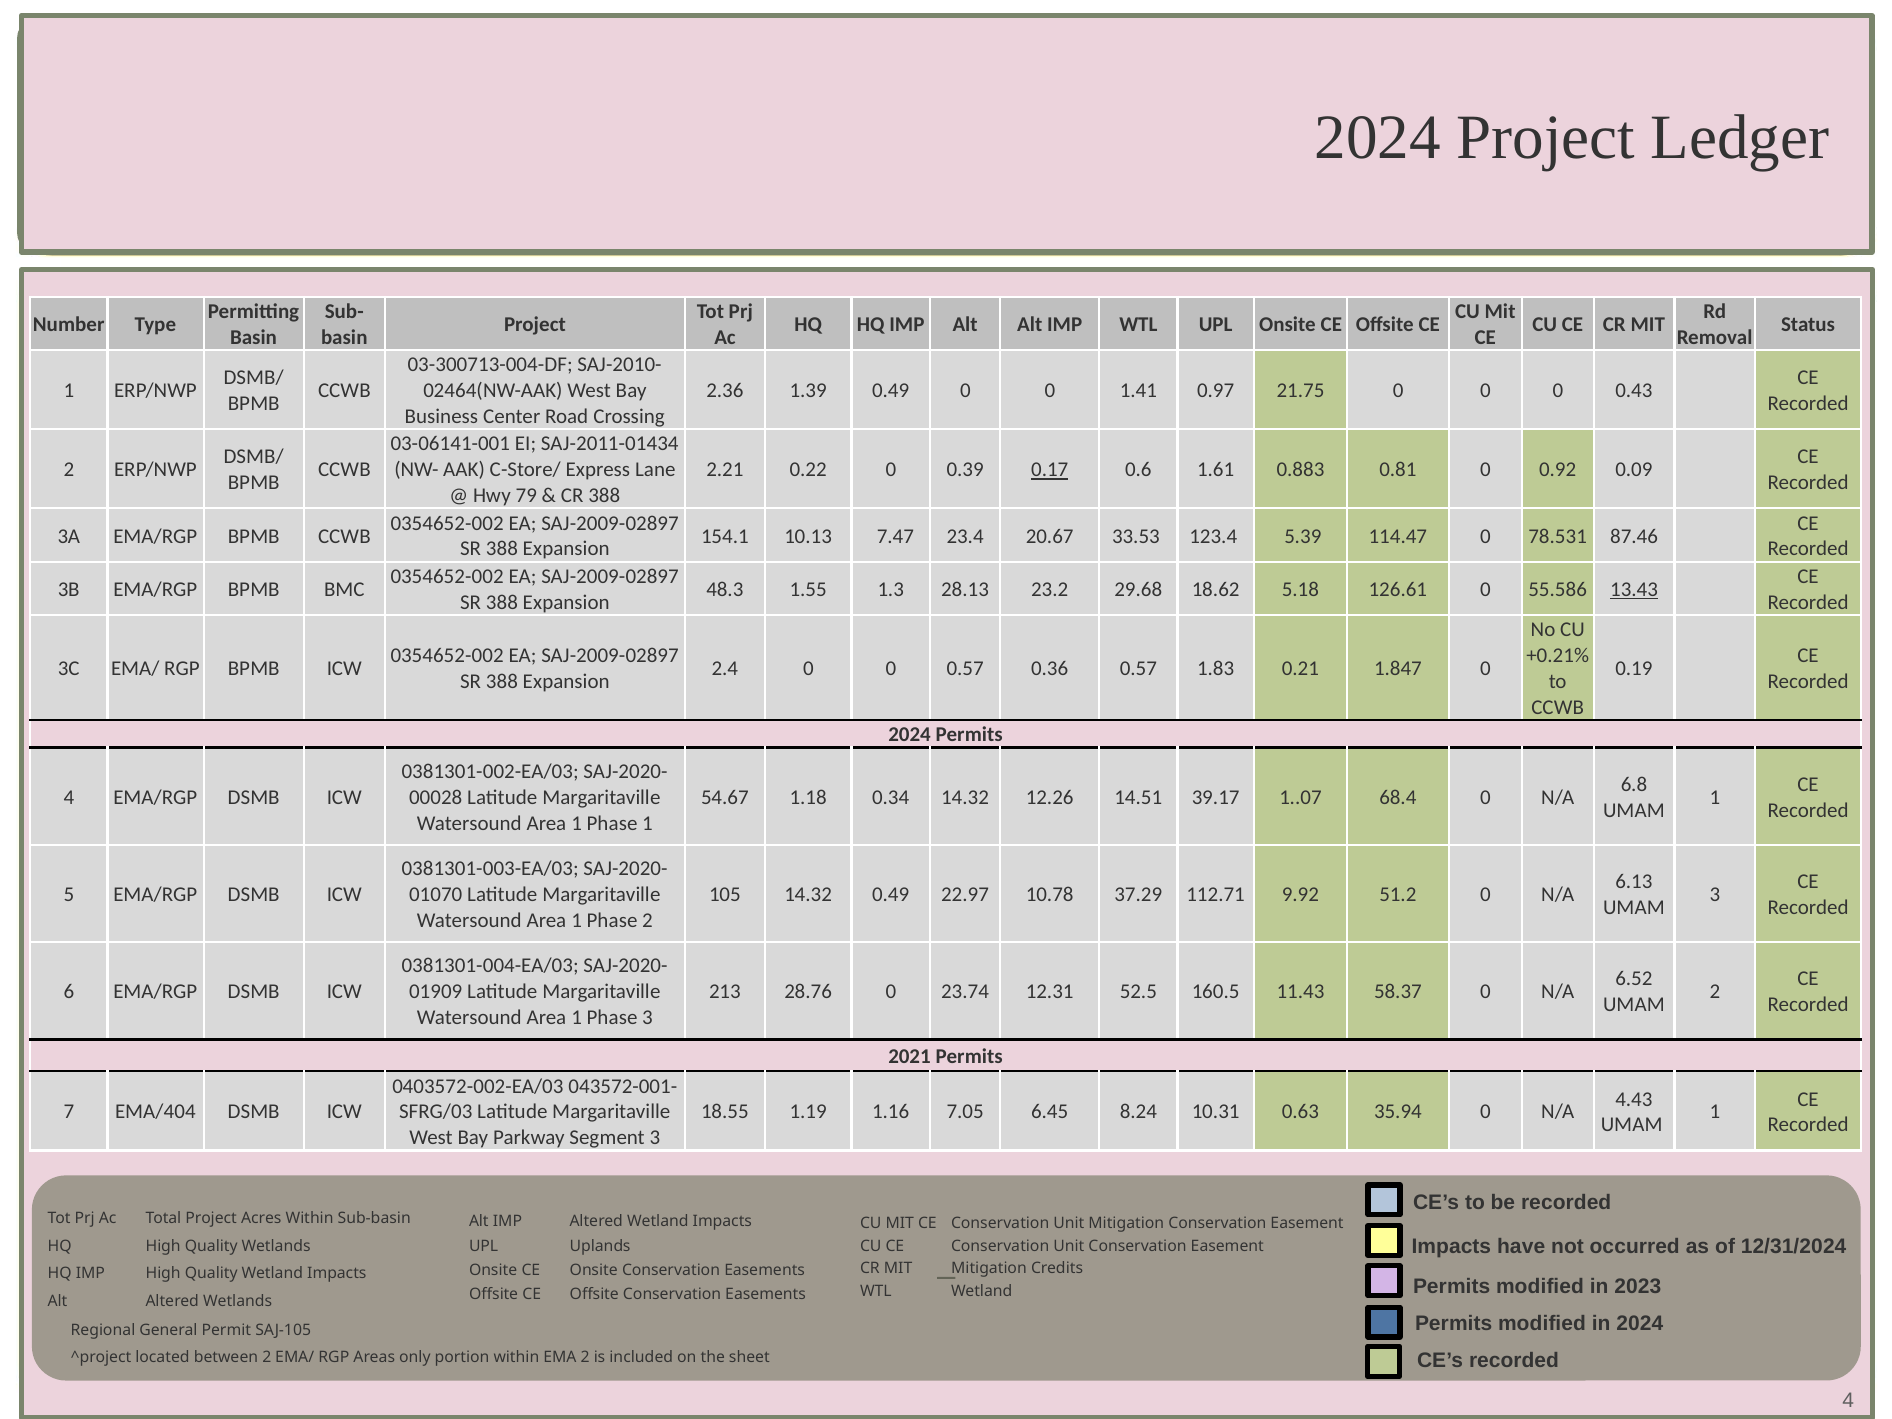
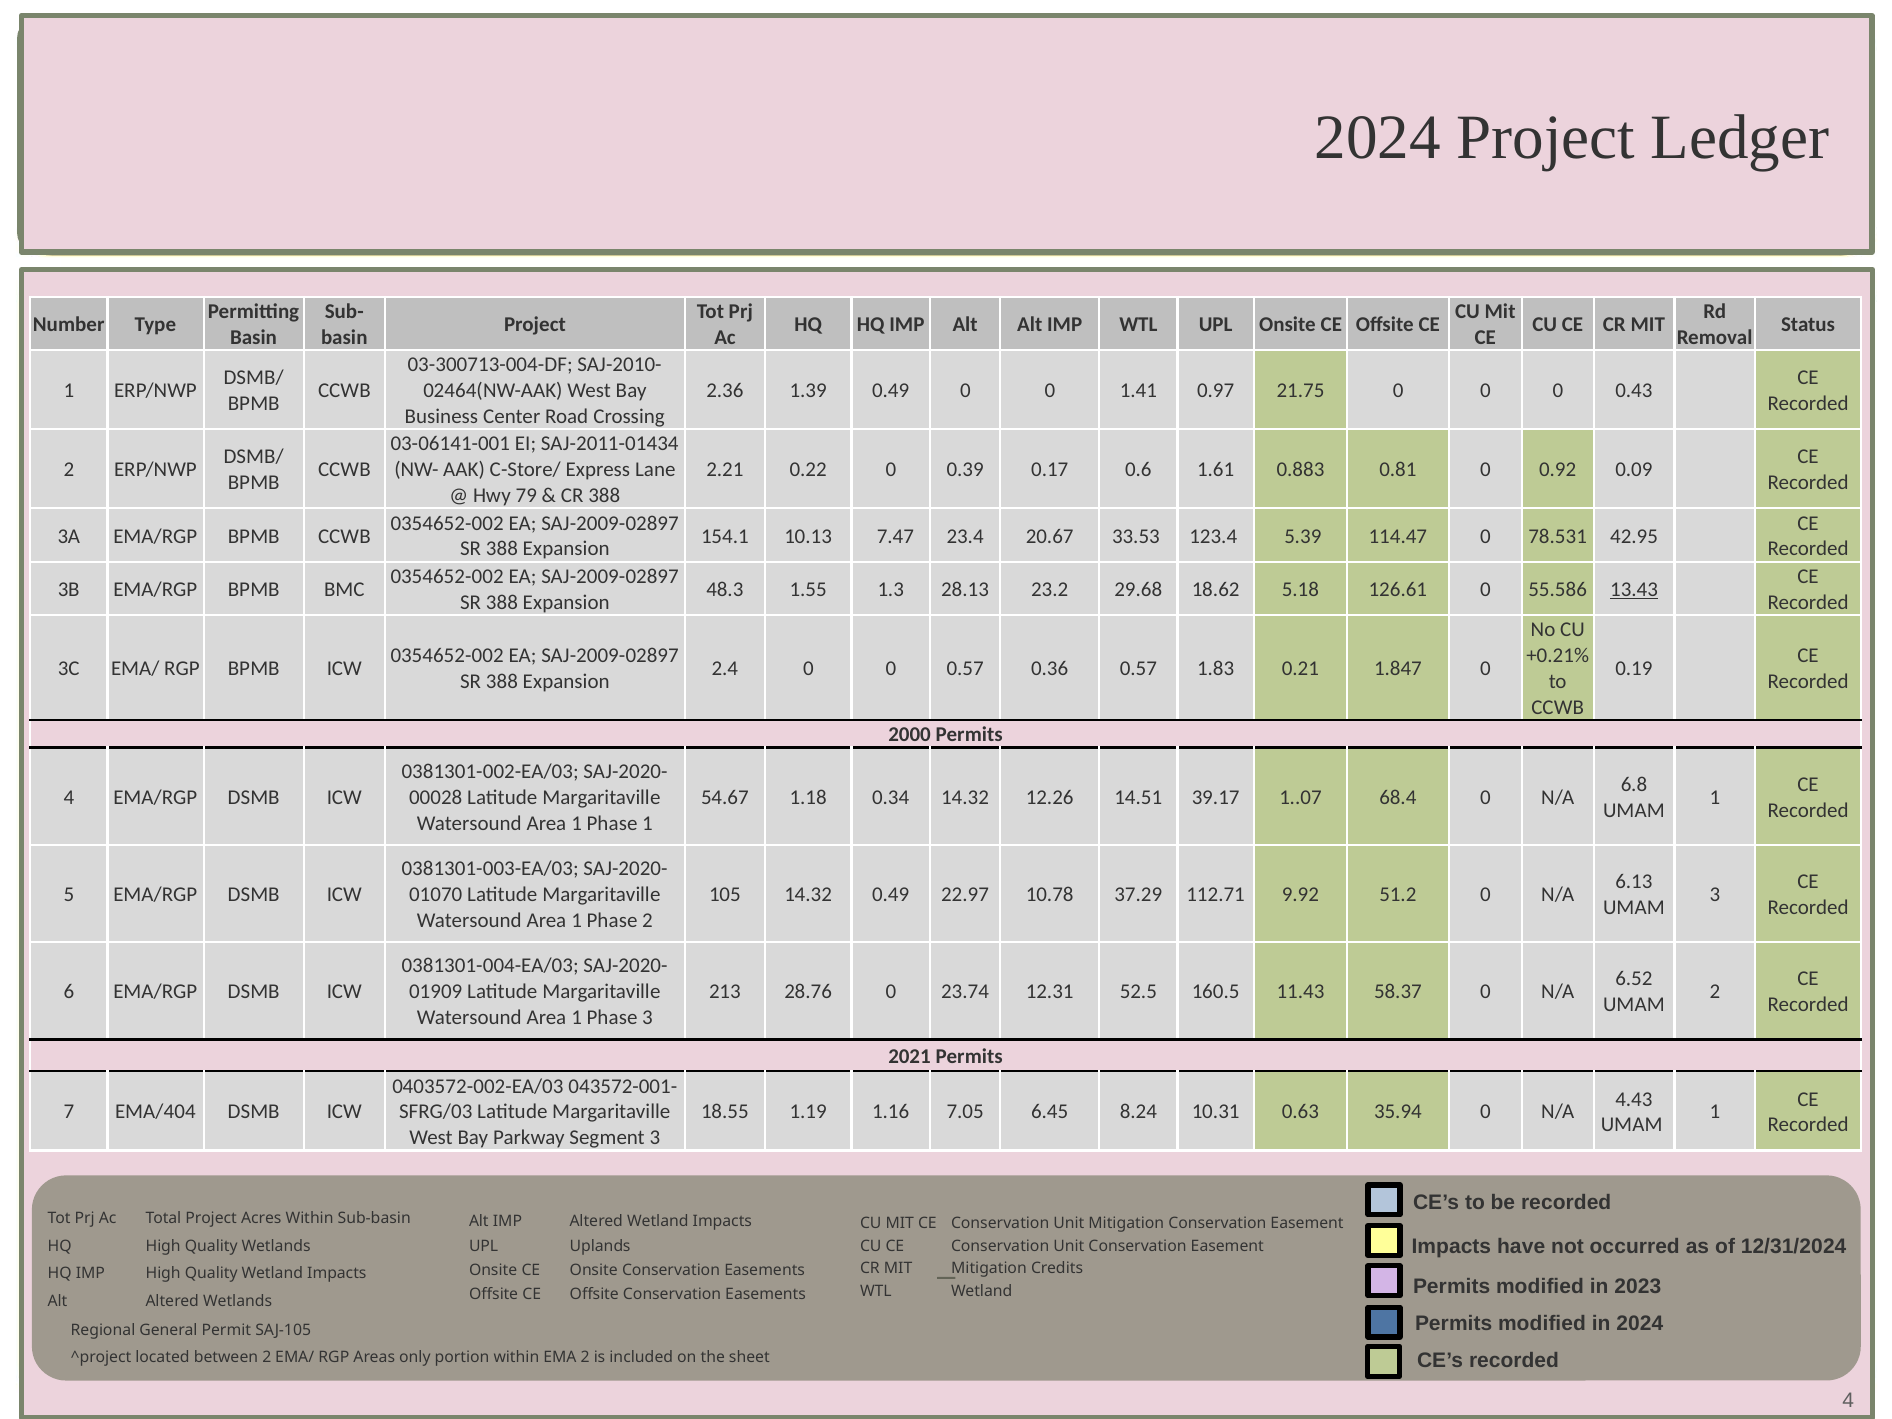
0.17 underline: present -> none (1050, 470)
87.46: 87.46 -> 42.95 (1634, 536)
2024: 2024 -> 2000 (910, 735)
